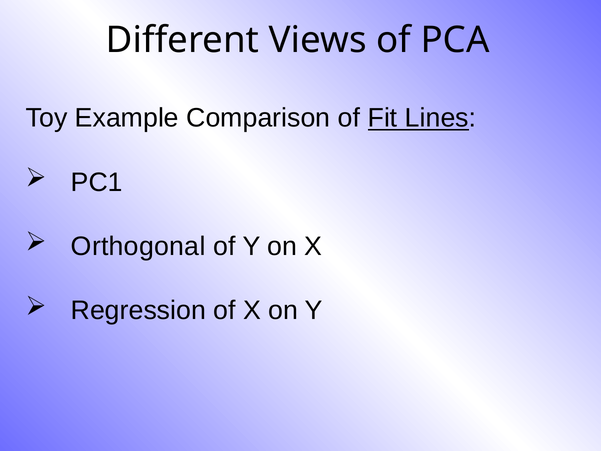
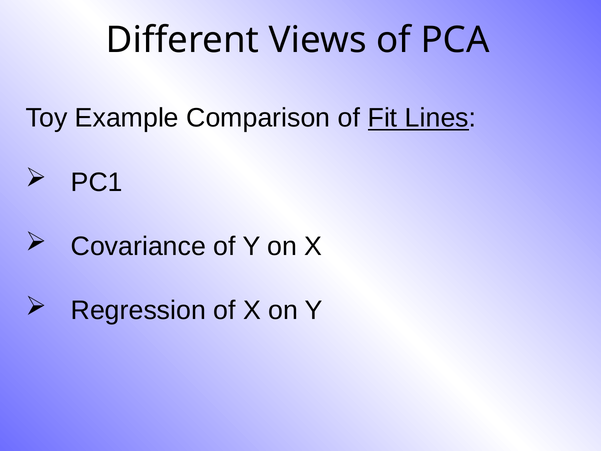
Orthogonal: Orthogonal -> Covariance (138, 246)
